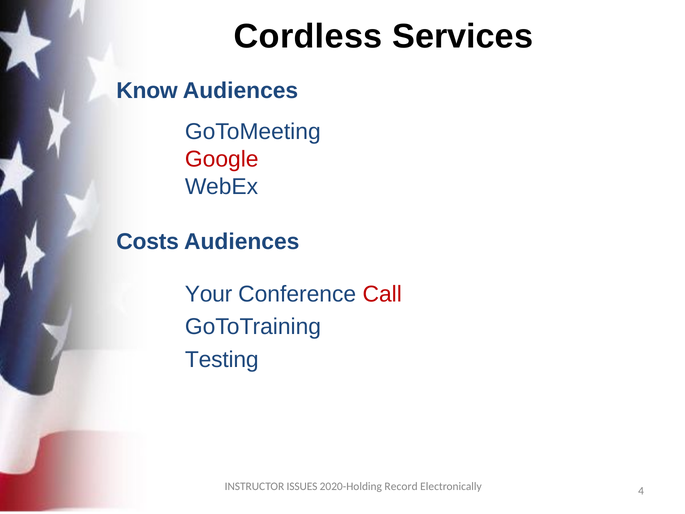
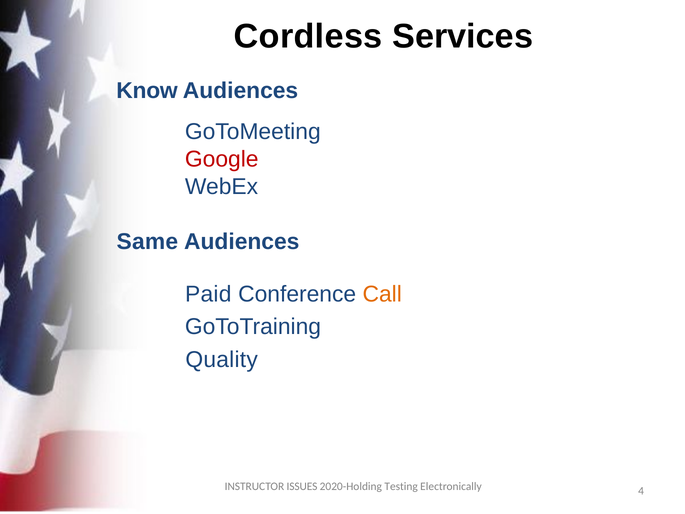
Costs: Costs -> Same (147, 241)
Your: Your -> Paid (208, 294)
Call colour: red -> orange (382, 294)
Testing: Testing -> Quality (222, 359)
Record: Record -> Testing (401, 486)
